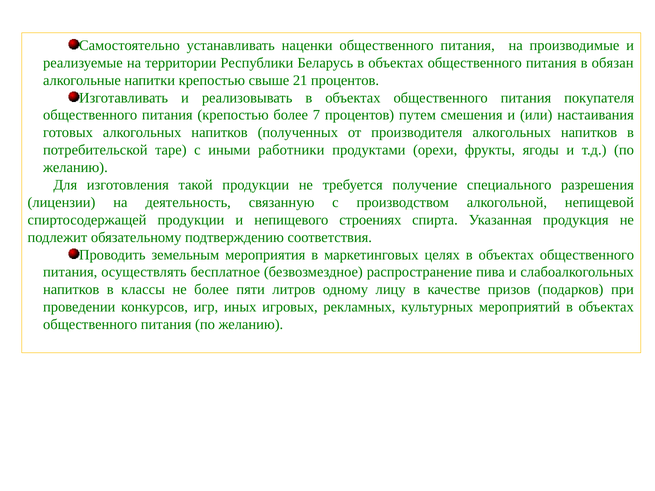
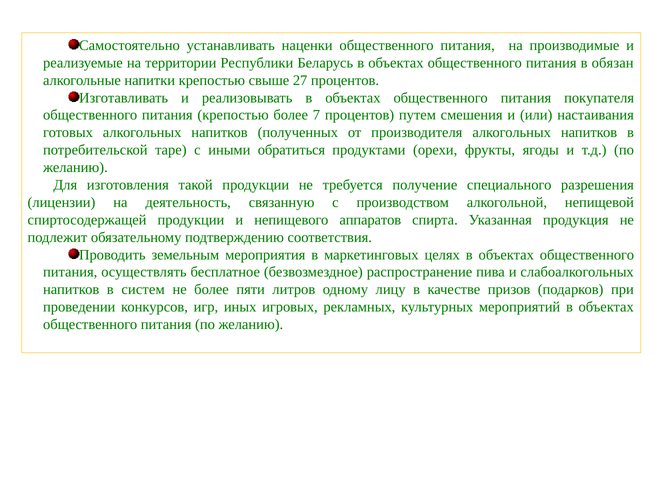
21: 21 -> 27 (300, 80)
работники: работники -> обратиться (291, 150)
строениях: строениях -> аппаратов (370, 220)
классы: классы -> систем (143, 290)
